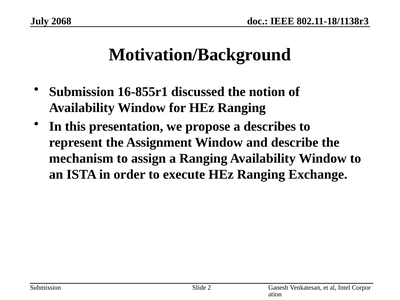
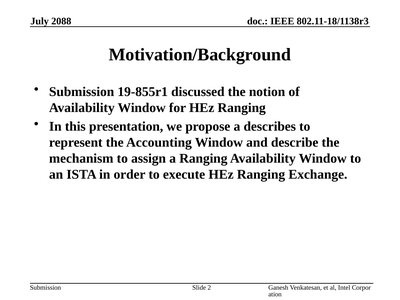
2068: 2068 -> 2088 (61, 21)
16-855r1: 16-855r1 -> 19-855r1 (143, 92)
Assignment: Assignment -> Accounting (159, 142)
